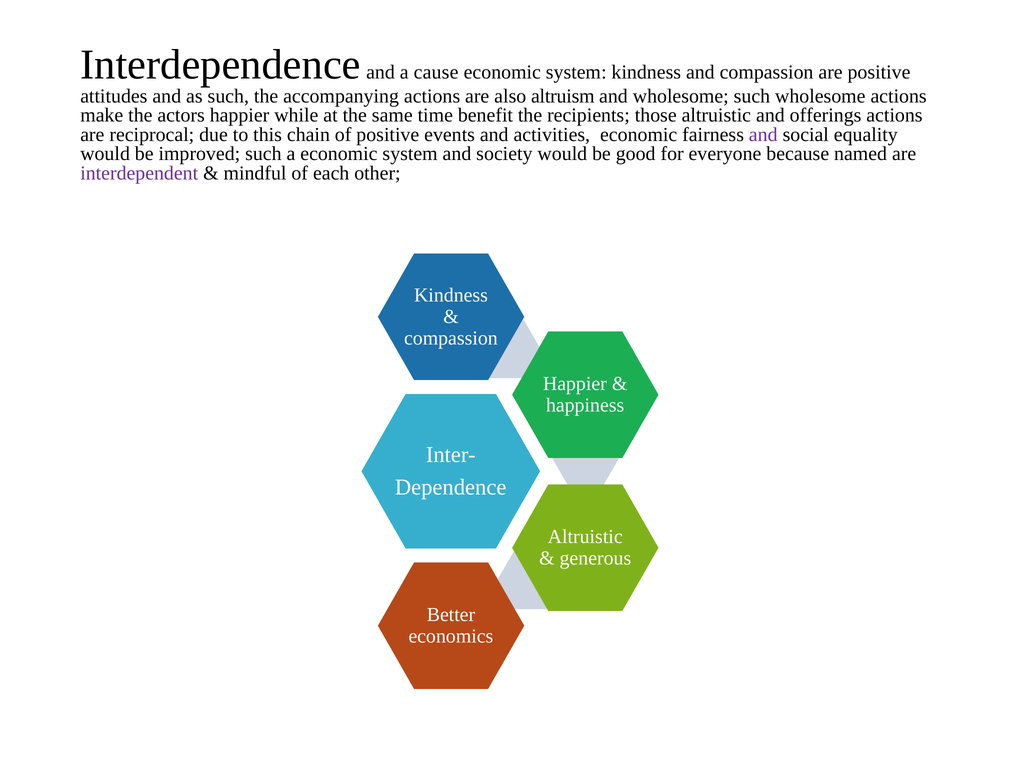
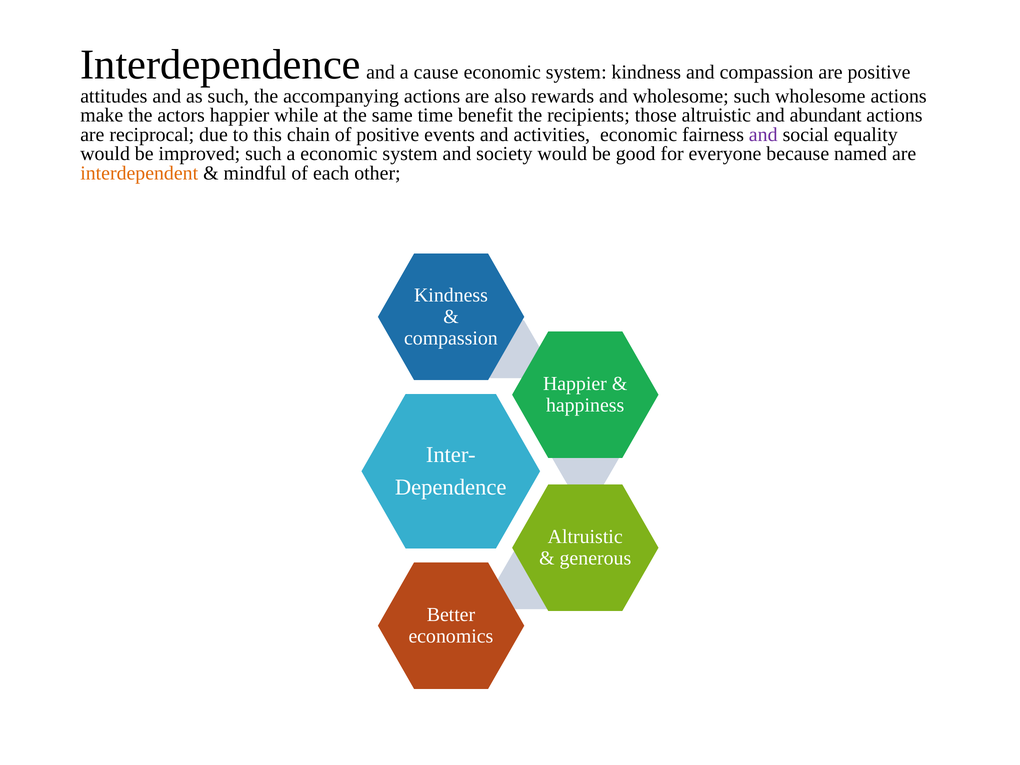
altruism: altruism -> rewards (563, 96)
offerings: offerings -> abundant (826, 115)
interdependent colour: purple -> orange (139, 173)
